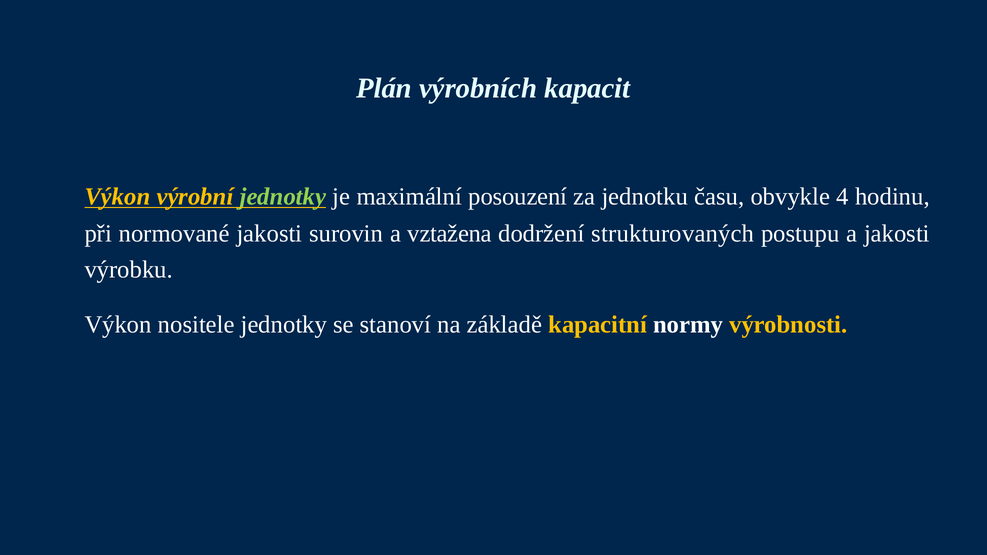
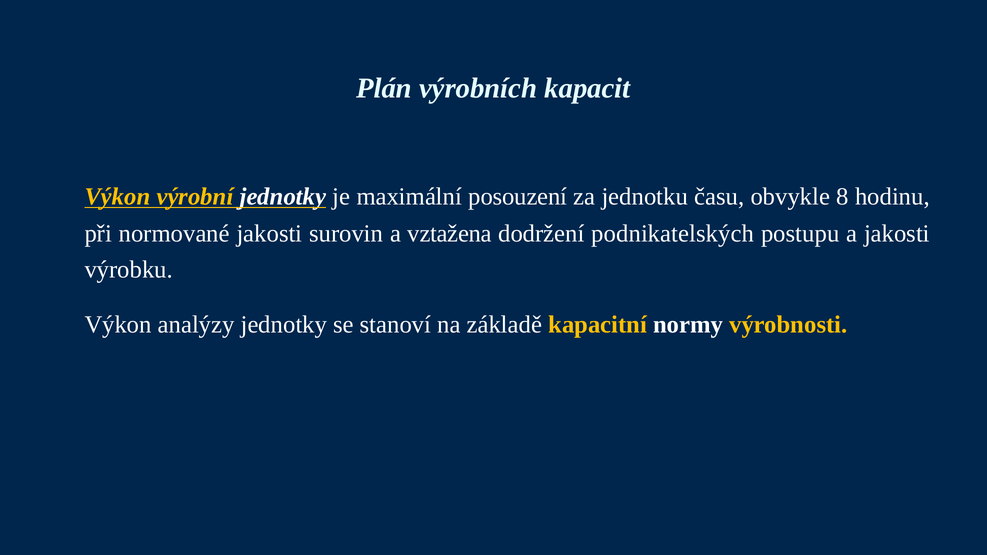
jednotky colour: light green -> white (283, 197)
4: 4 -> 8 (843, 197)
strukturovaných: strukturovaných -> podnikatelských (673, 234)
nositele: nositele -> analýzy (196, 325)
